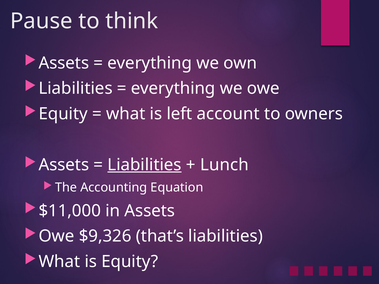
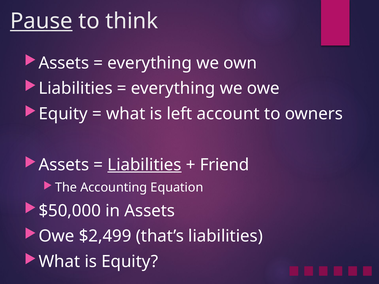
Pause underline: none -> present (41, 21)
Lunch: Lunch -> Friend (225, 165)
$11,000: $11,000 -> $50,000 (70, 211)
$9,326: $9,326 -> $2,499 (105, 236)
